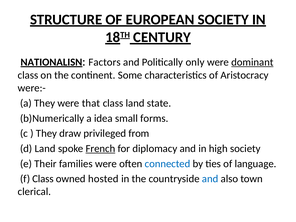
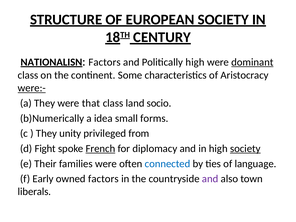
Politically only: only -> high (195, 62)
were:- underline: none -> present (32, 88)
state: state -> socio (159, 103)
draw: draw -> unity (70, 133)
d Land: Land -> Fight (45, 149)
society underline: none -> present (245, 149)
f Class: Class -> Early (43, 179)
owned hosted: hosted -> factors (103, 179)
and colour: blue -> purple (210, 179)
clerical: clerical -> liberals (34, 192)
